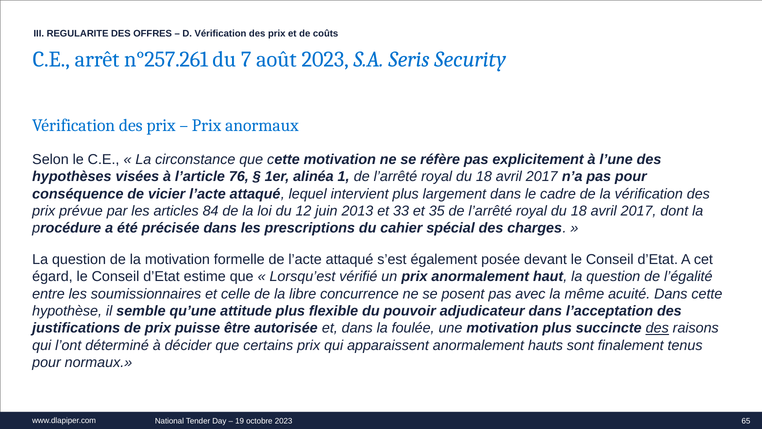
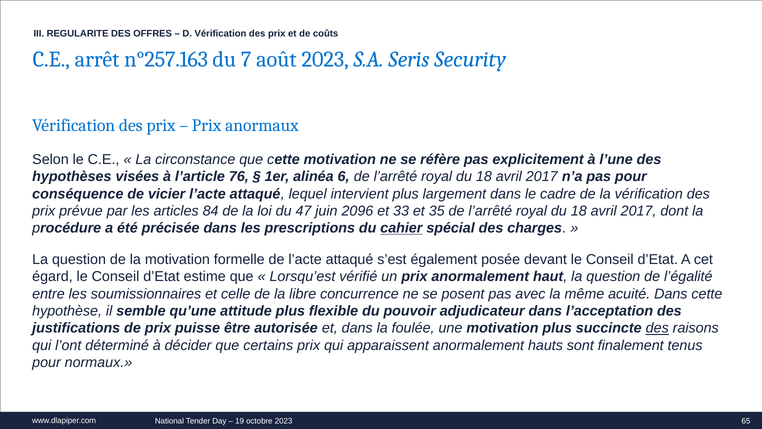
n°257.261: n°257.261 -> n°257.163 (166, 59)
1: 1 -> 6 (344, 176)
12: 12 -> 47 (303, 211)
2013: 2013 -> 2096 (357, 211)
cahier underline: none -> present (401, 228)
